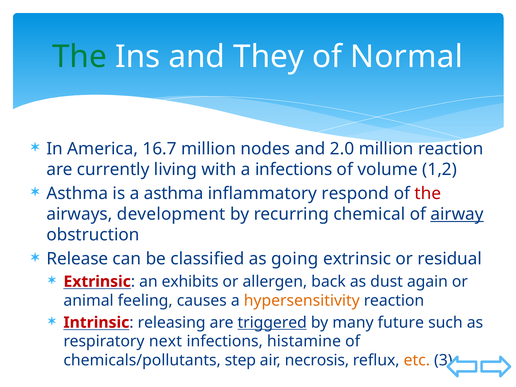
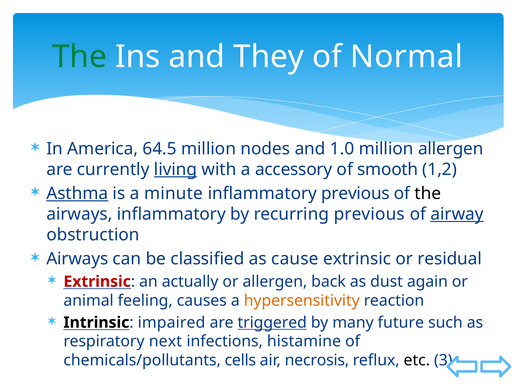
16.7: 16.7 -> 64.5 (160, 149)
2.0: 2.0 -> 1.0 (342, 149)
million reaction: reaction -> allergen (451, 149)
living underline: none -> present (176, 169)
a infections: infections -> accessory (294, 169)
volume: volume -> smooth (388, 169)
Asthma underline: none -> present (77, 193)
a asthma: asthma -> minute (174, 193)
inflammatory respond: respond -> previous (355, 193)
the colour: red -> black (428, 193)
airways development: development -> inflammatory (171, 214)
recurring chemical: chemical -> previous (369, 214)
Release: Release -> Airways (77, 259)
going: going -> cause (295, 259)
exhibits: exhibits -> actually (190, 282)
Intrinsic colour: red -> black (96, 323)
releasing: releasing -> impaired (172, 323)
step: step -> cells (240, 360)
etc colour: orange -> black (417, 360)
